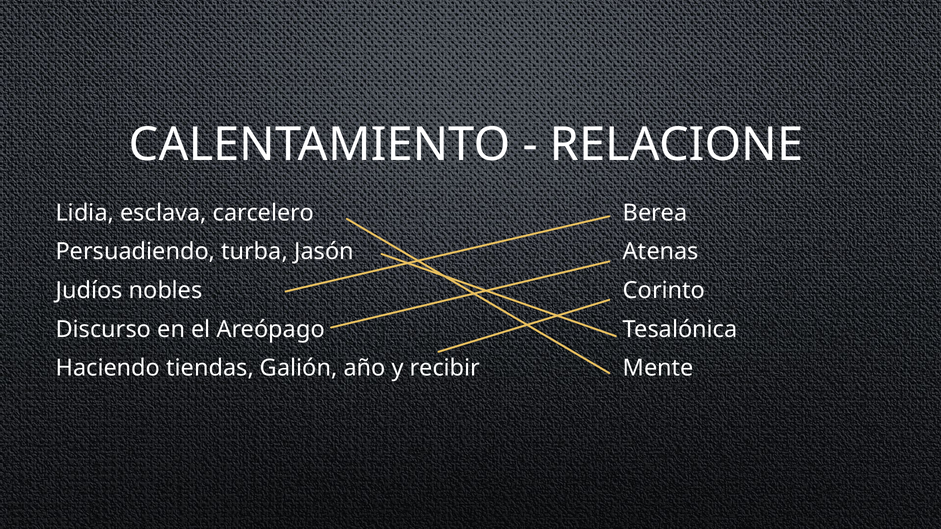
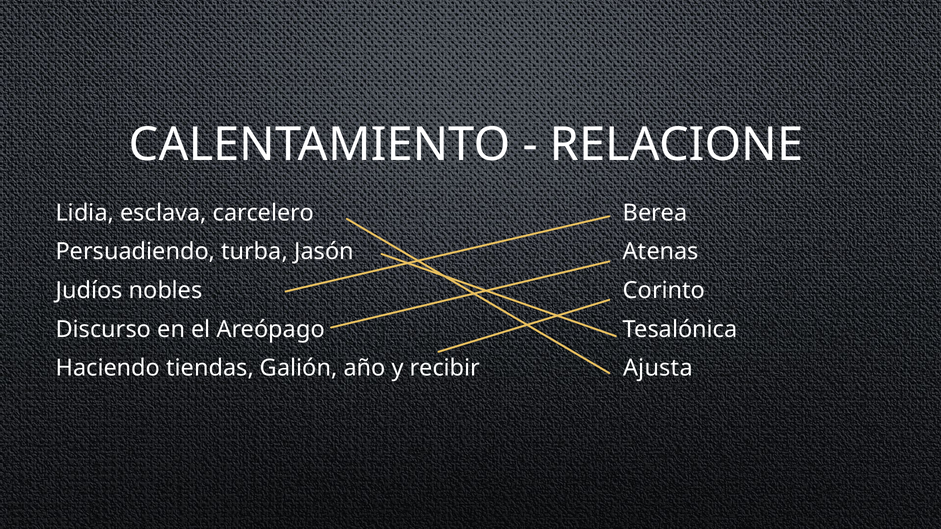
Mente: Mente -> Ajusta (658, 368)
